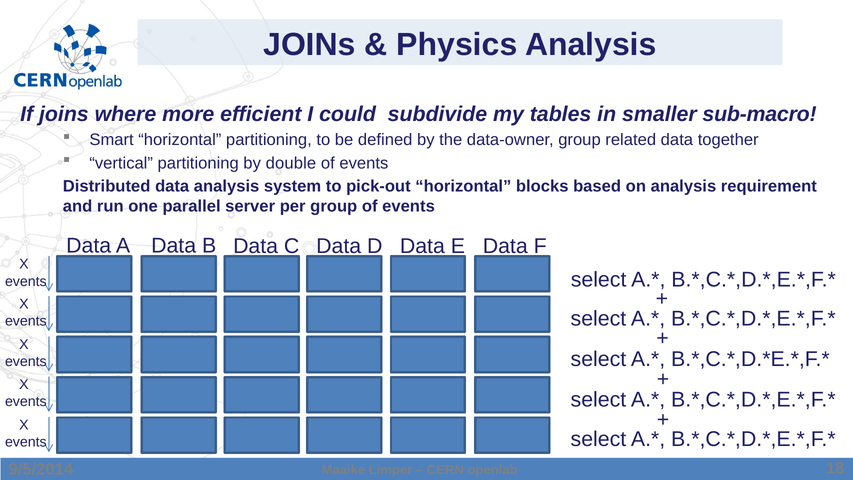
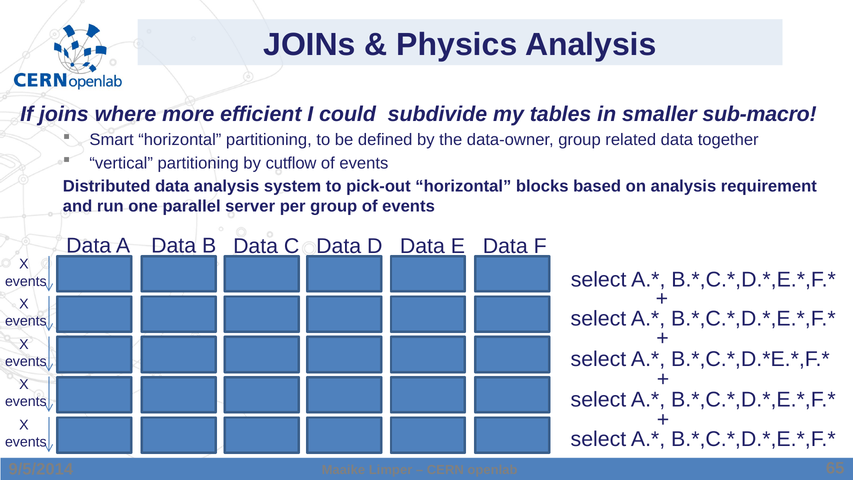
double: double -> cutflow (291, 163)
18: 18 -> 65 (835, 468)
